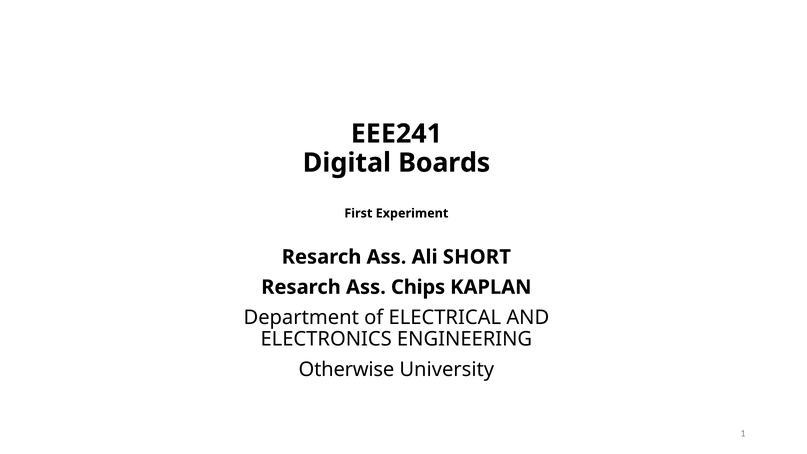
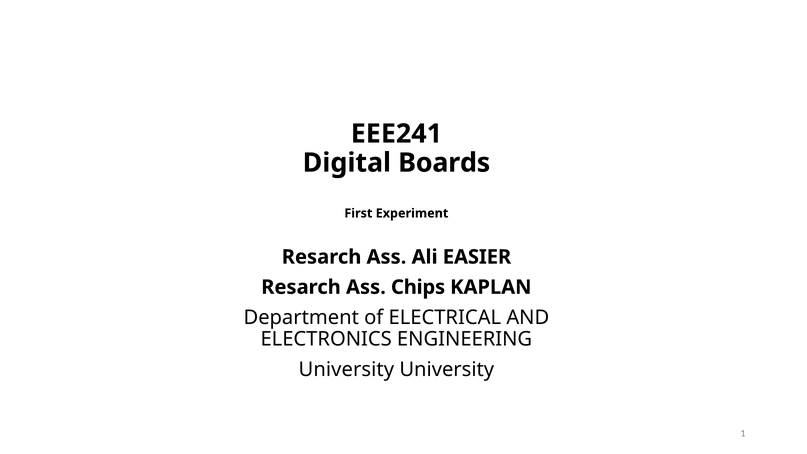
SHORT: SHORT -> EASIER (477, 257)
Otherwise: Otherwise -> University (346, 369)
